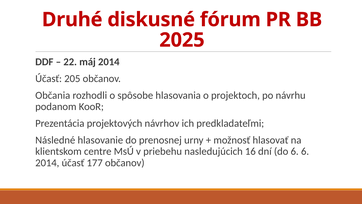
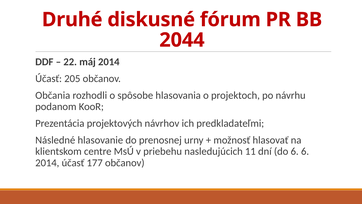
2025: 2025 -> 2044 (182, 40)
16: 16 -> 11 (250, 151)
